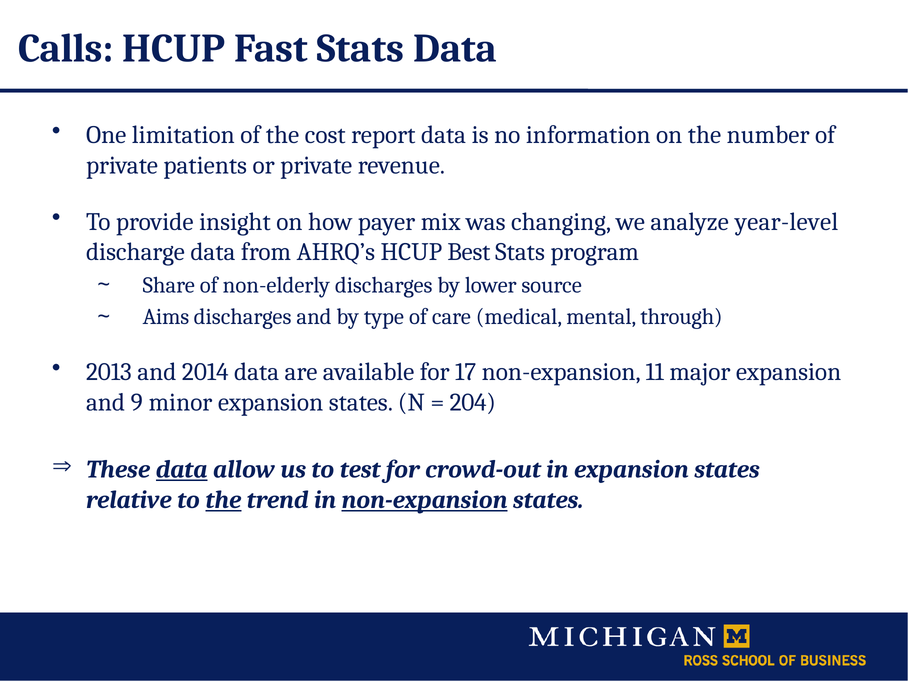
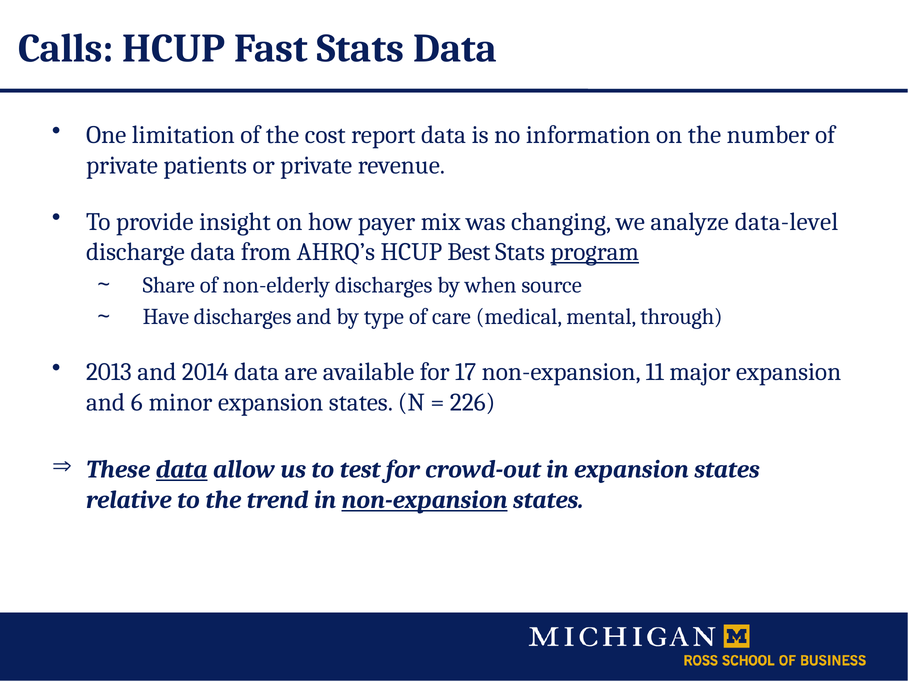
year-level: year-level -> data-level (787, 222)
program underline: none -> present (595, 252)
lower: lower -> when (491, 285)
Aims: Aims -> Have (166, 317)
9: 9 -> 6 (137, 402)
204: 204 -> 226 (473, 402)
the underline: present -> none (223, 500)
